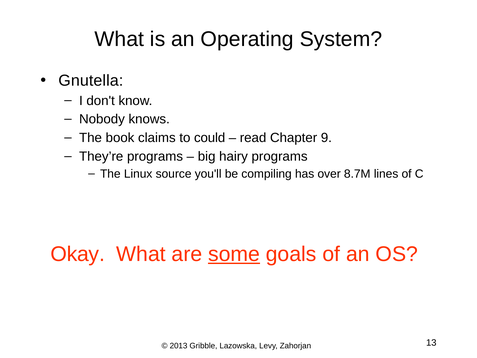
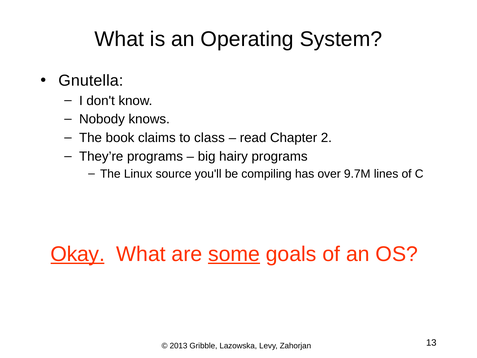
could: could -> class (209, 138)
9: 9 -> 2 (326, 138)
8.7M: 8.7M -> 9.7M (357, 174)
Okay underline: none -> present (78, 254)
